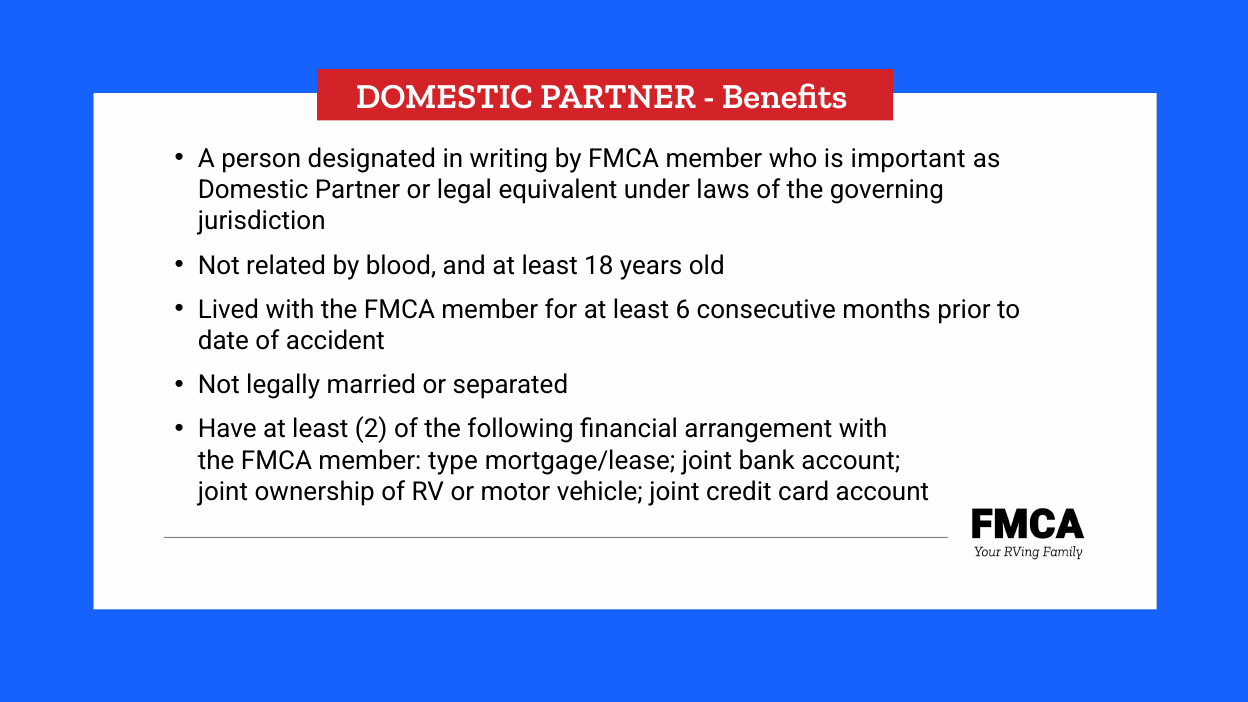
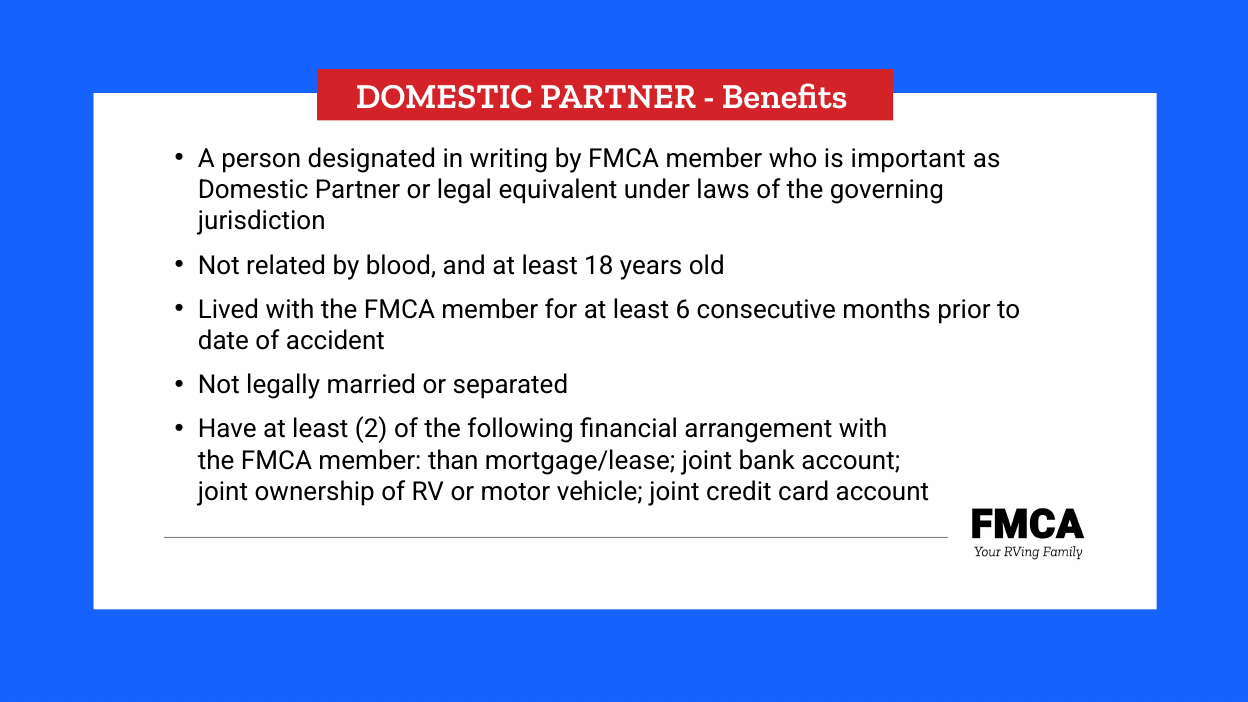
type: type -> than (453, 461)
